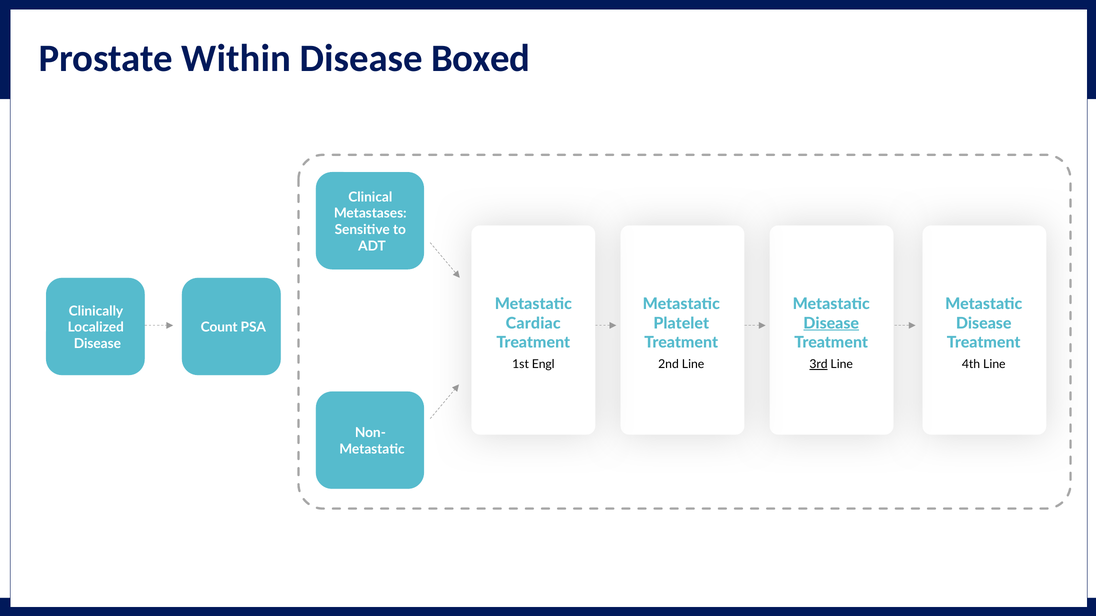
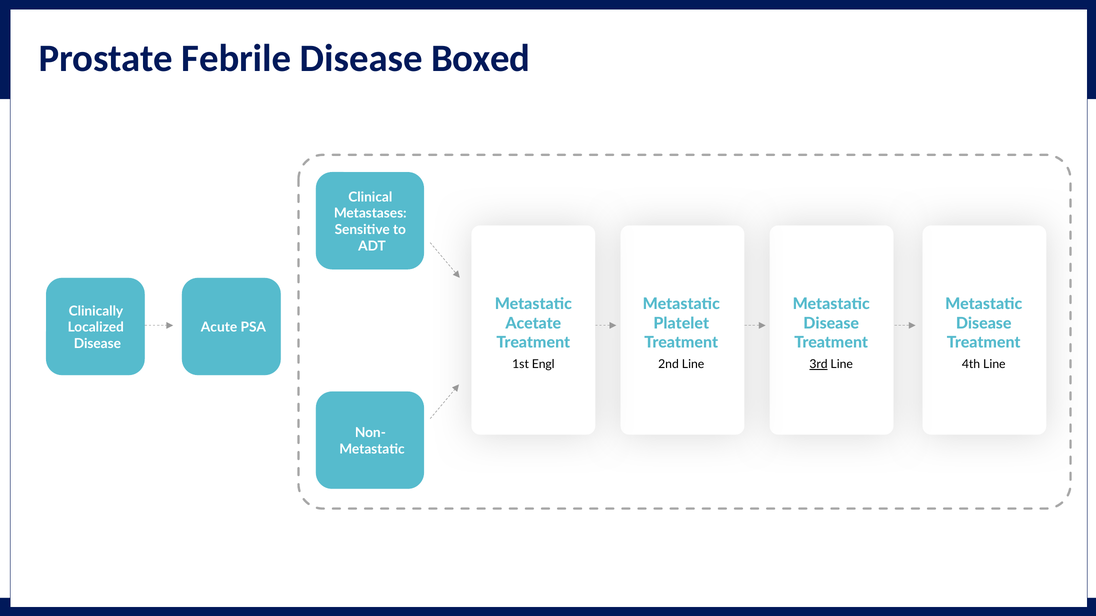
Within: Within -> Febrile (236, 59)
Cardiac: Cardiac -> Acetate (533, 324)
Disease underline: present -> none (831, 324)
Count: Count -> Acute (219, 328)
